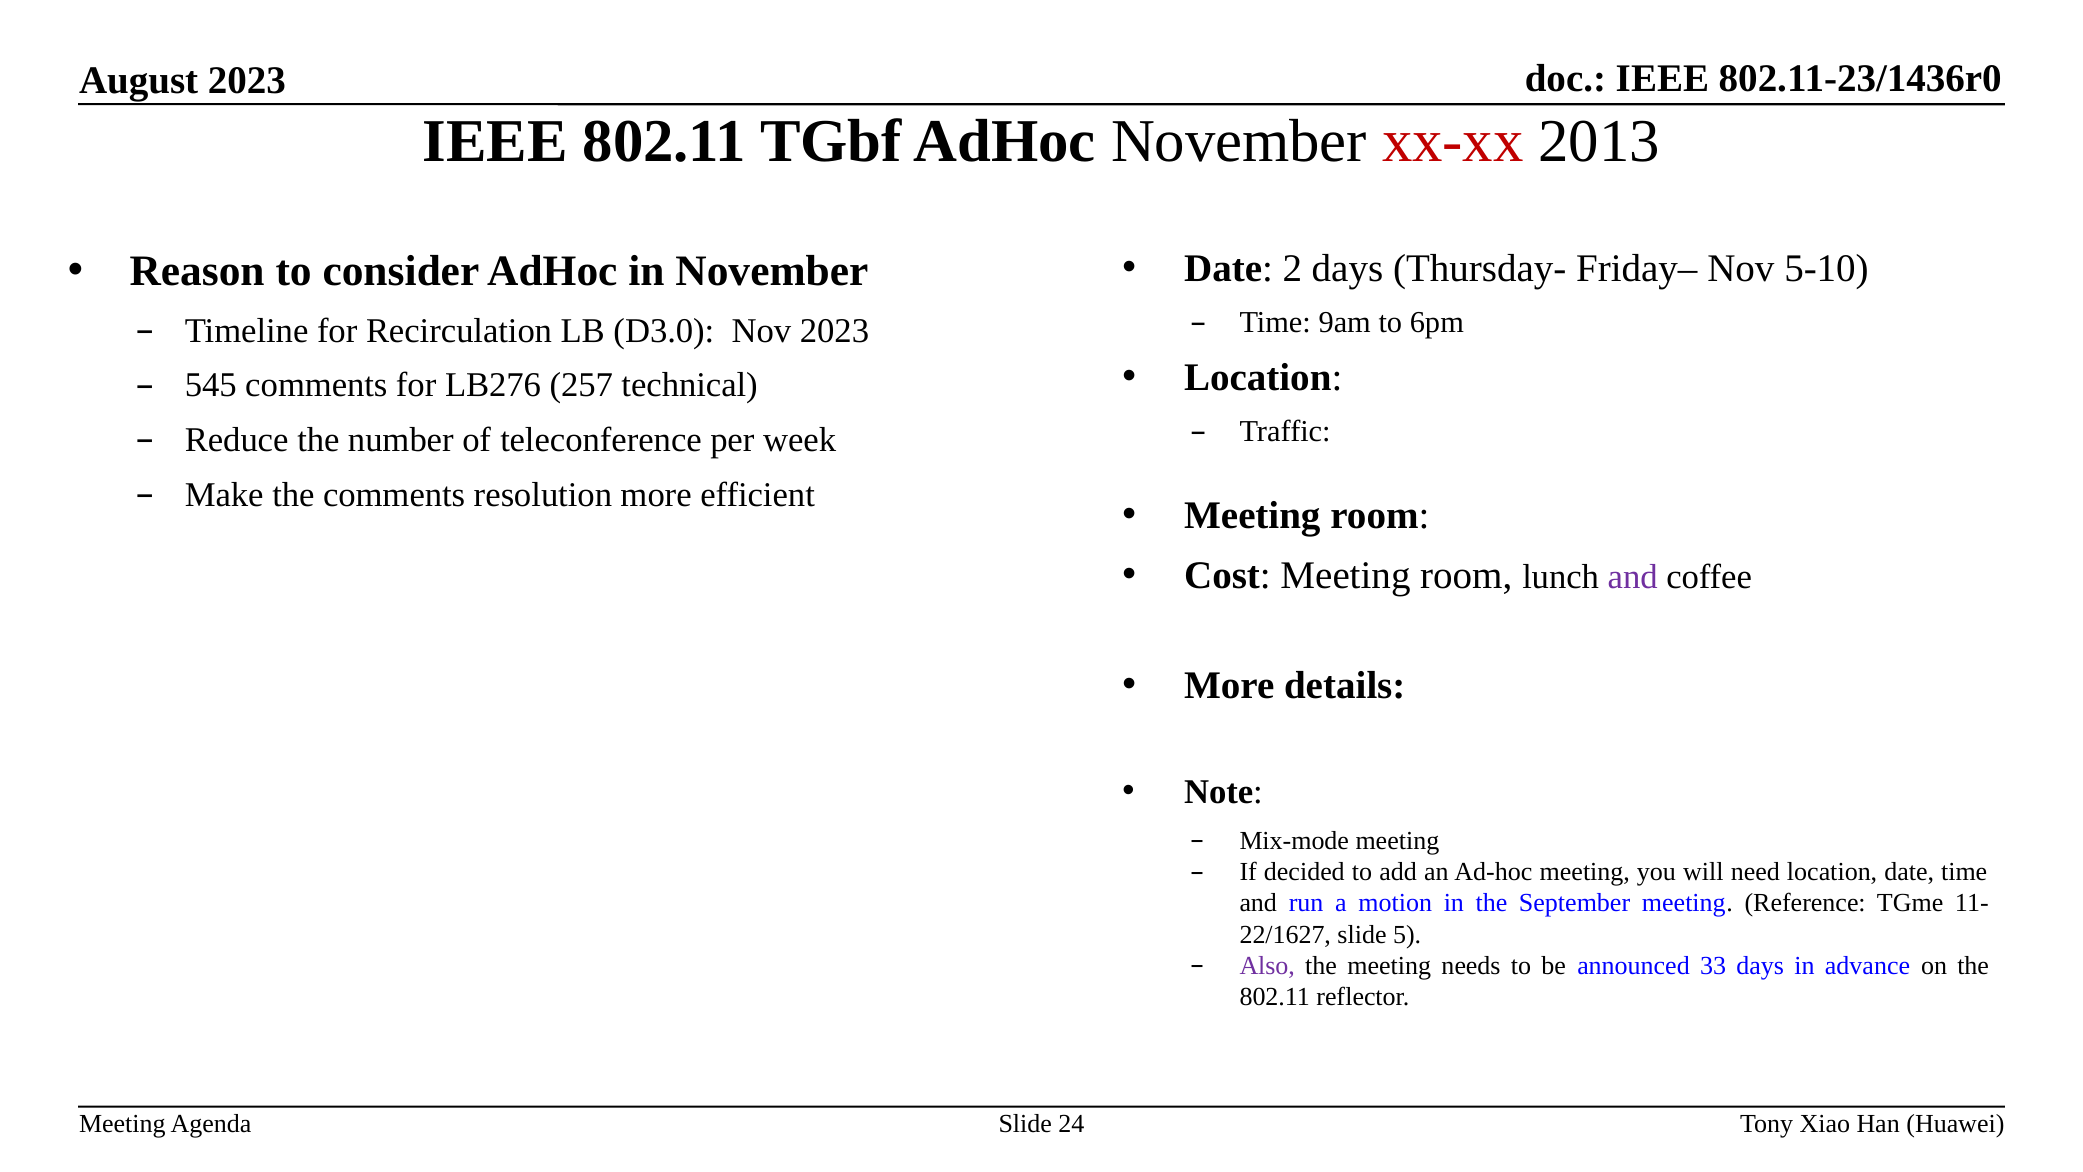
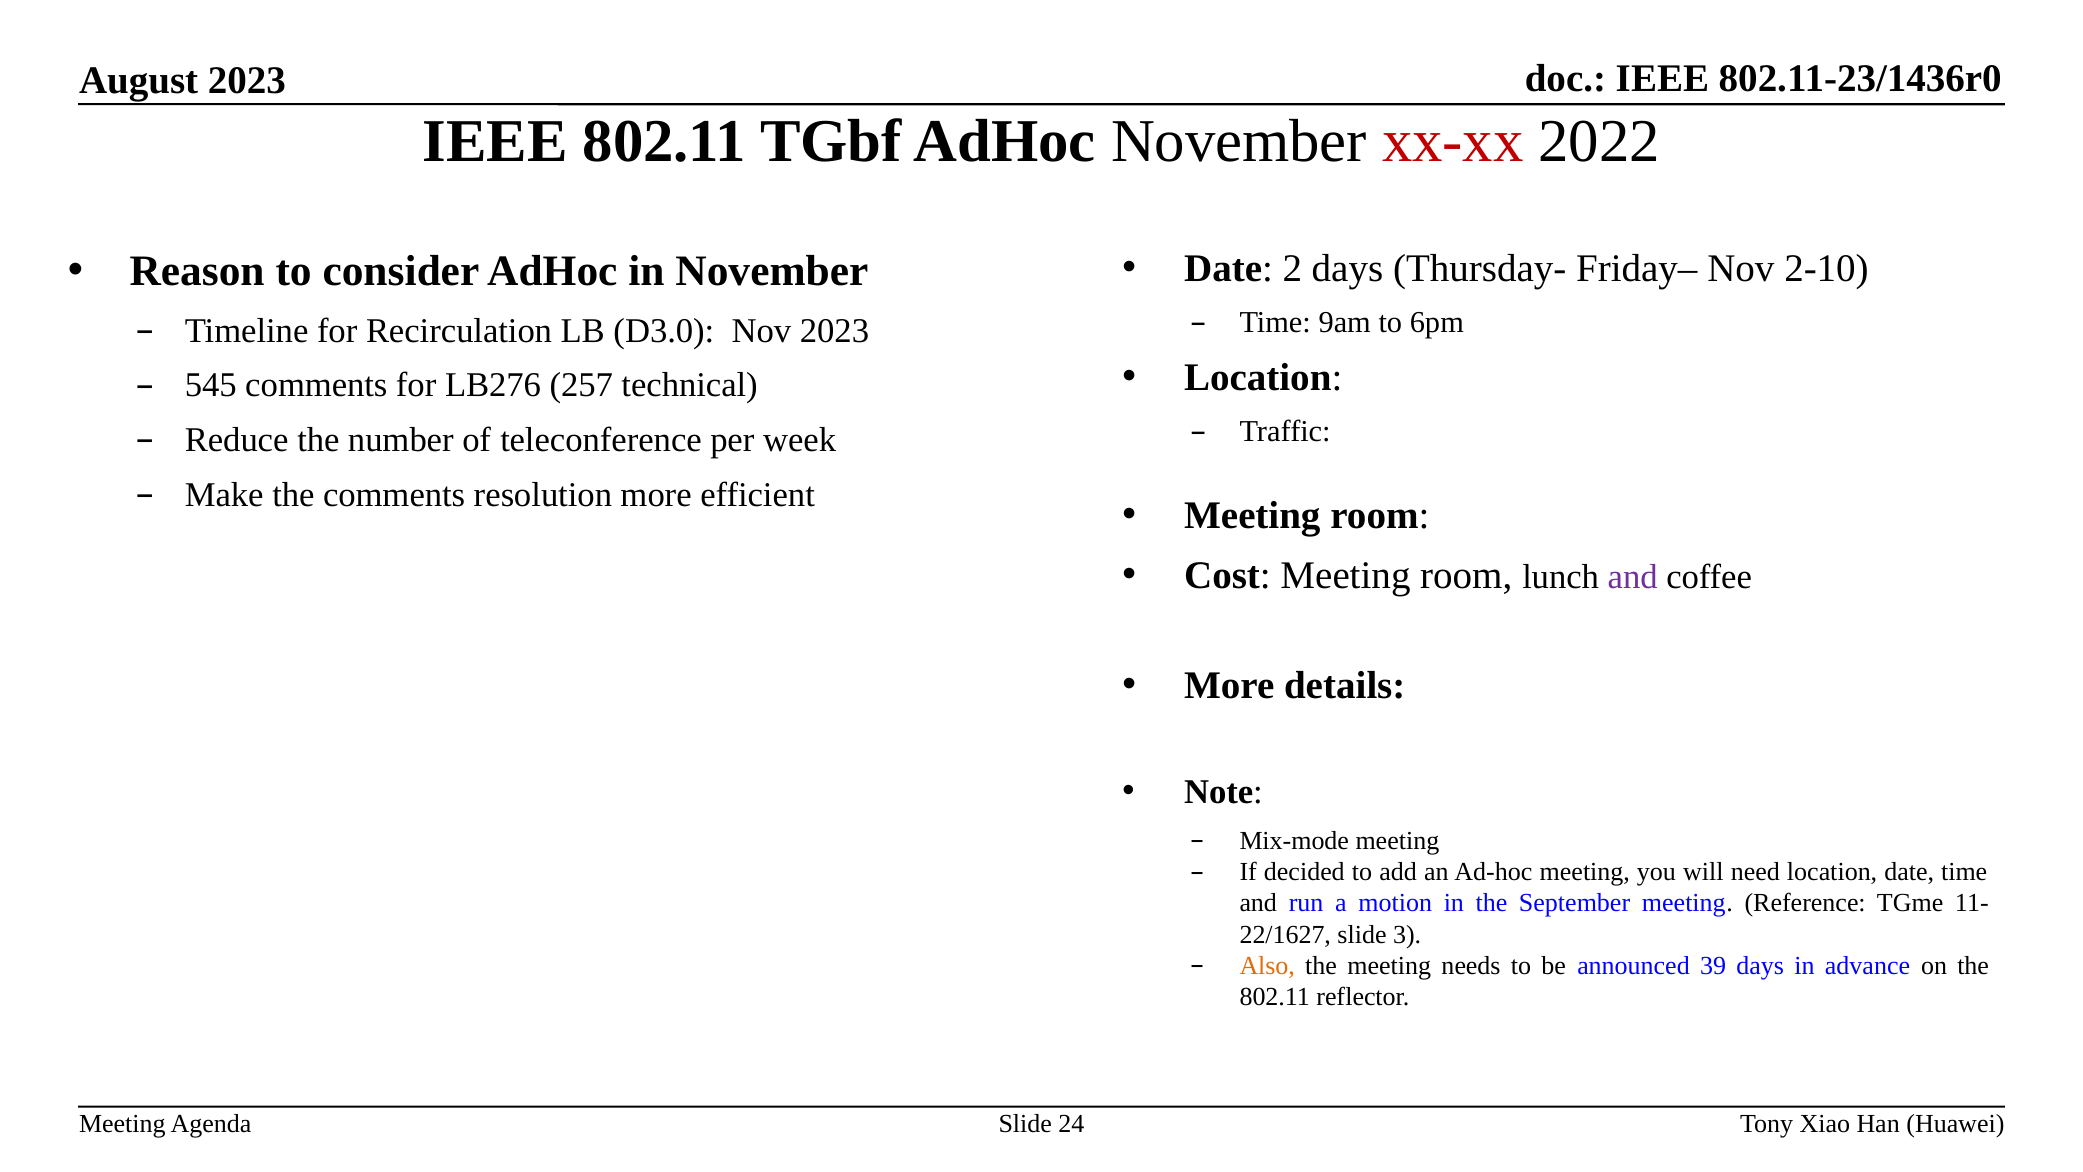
2013: 2013 -> 2022 (1599, 141)
5-10: 5-10 -> 2-10 (1826, 268)
5: 5 -> 3 (1407, 934)
Also colour: purple -> orange (1267, 965)
33: 33 -> 39 (1713, 965)
